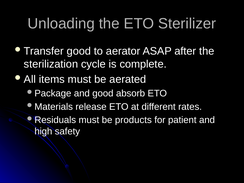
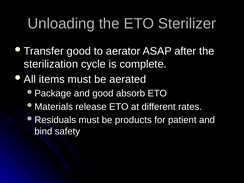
high: high -> bind (43, 131)
